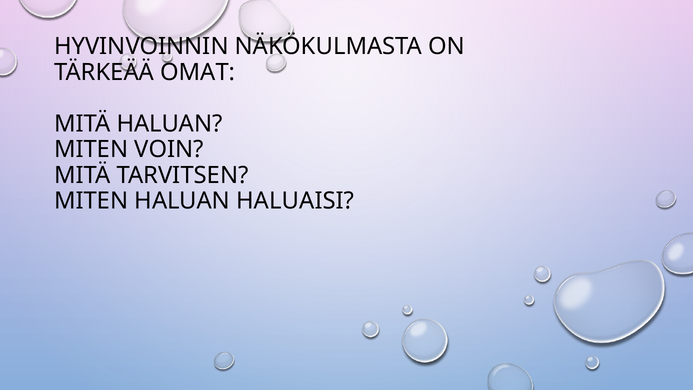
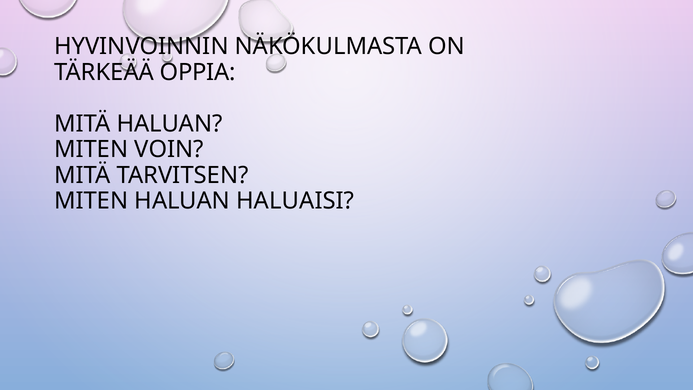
OMAT: OMAT -> OPPIA (198, 72)
